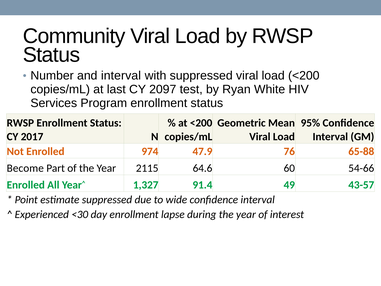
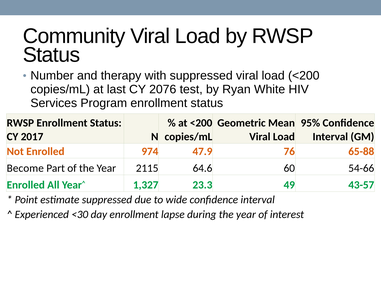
and interval: interval -> therapy (121, 76)
2097: 2097 -> 2076 (163, 89)
91.4: 91.4 -> 23.3 (202, 185)
